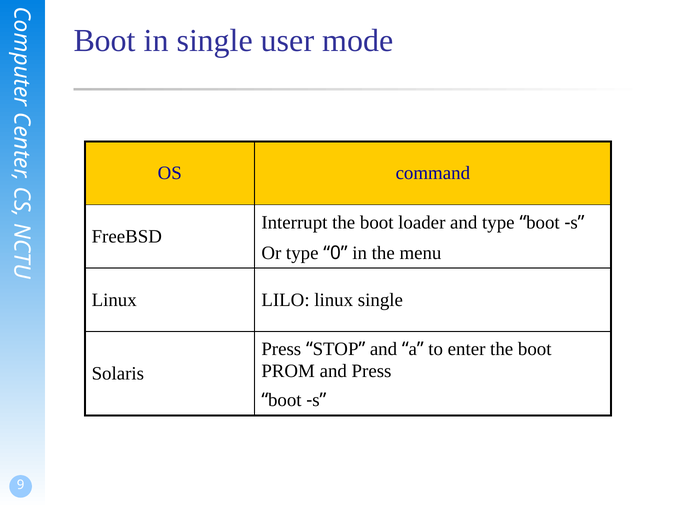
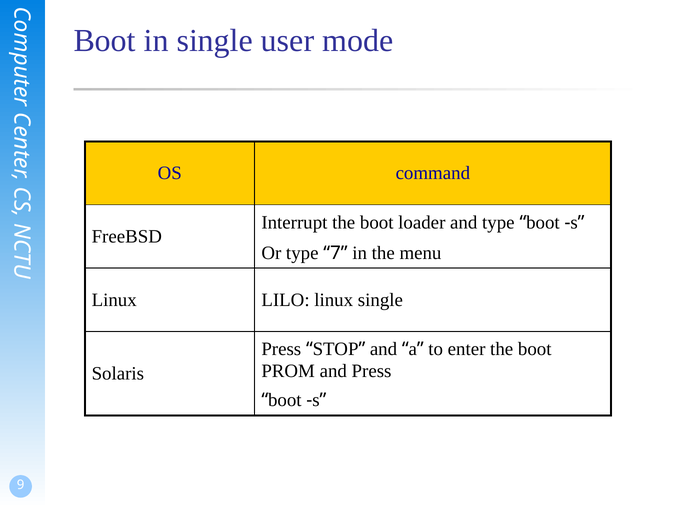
0: 0 -> 7 (335, 253)
